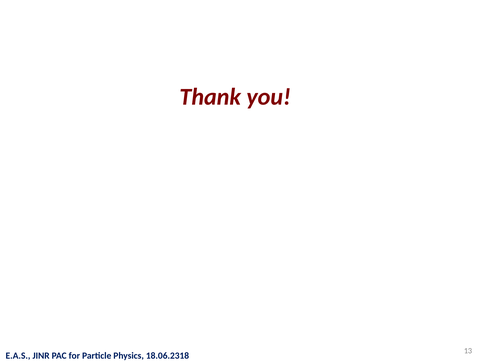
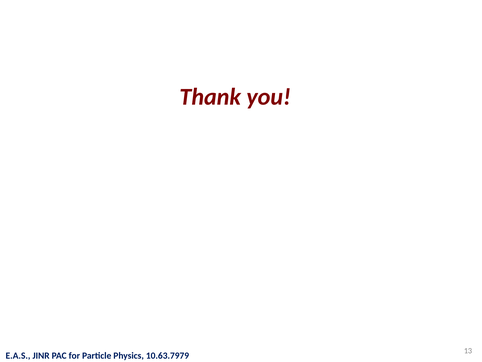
18.06.2318: 18.06.2318 -> 10.63.7979 (167, 355)
